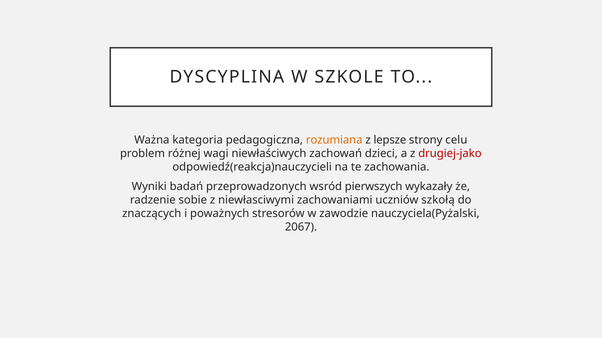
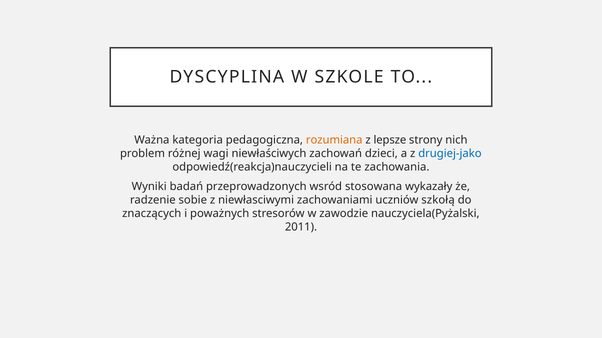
celu: celu -> nich (456, 140)
drugiej-jako colour: red -> blue (450, 154)
pierwszych: pierwszych -> stosowana (374, 187)
2067: 2067 -> 2011 (301, 228)
